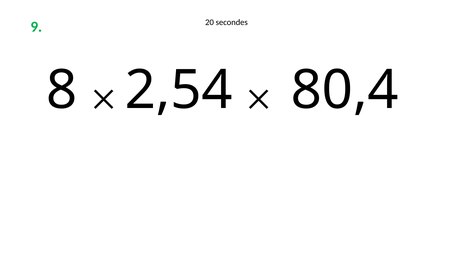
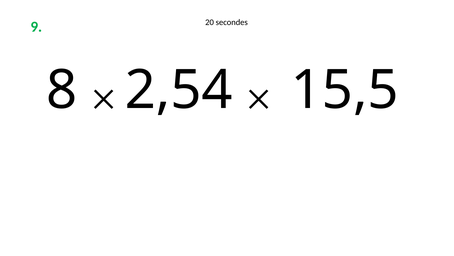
80,4: 80,4 -> 15,5 (345, 90)
